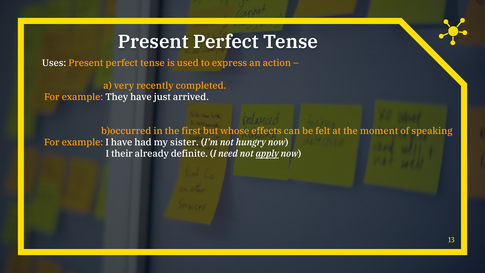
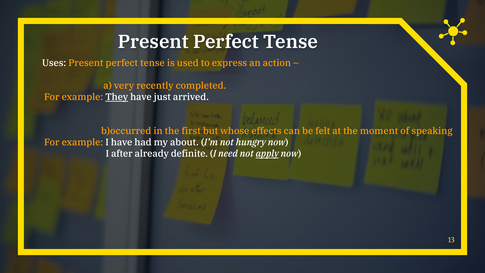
They underline: none -> present (117, 97)
sister: sister -> about (184, 142)
their: their -> after (122, 154)
